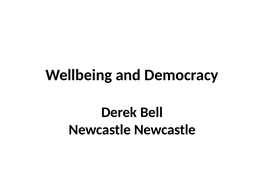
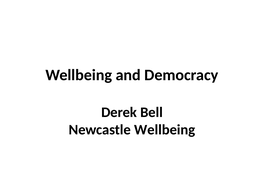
Newcastle Newcastle: Newcastle -> Wellbeing (165, 130)
